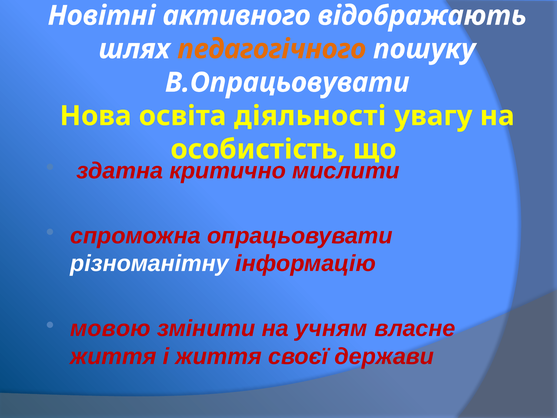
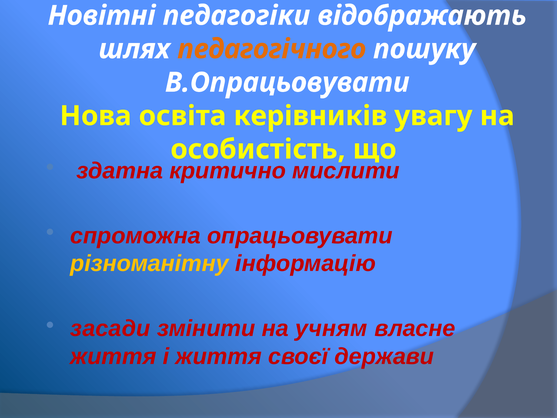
активного: активного -> педагогіки (236, 16)
діяльності: діяльності -> керівників (310, 116)
різноманітну colour: white -> yellow (150, 263)
мовою: мовою -> засади (110, 328)
